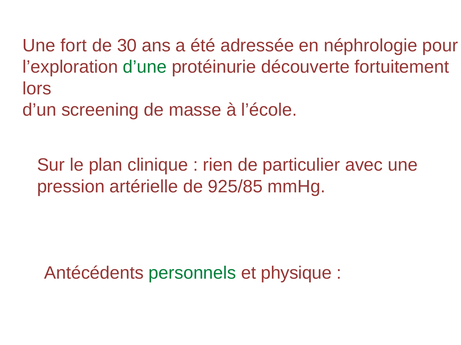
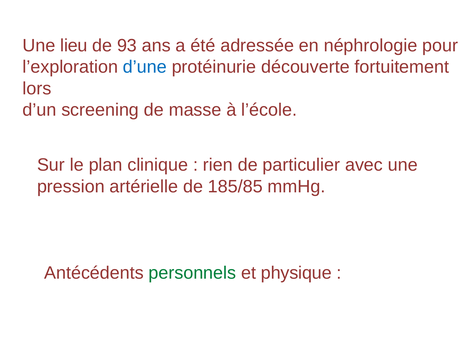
fort: fort -> lieu (74, 46)
30: 30 -> 93 (127, 46)
d’une colour: green -> blue (145, 67)
925/85: 925/85 -> 185/85 (235, 187)
